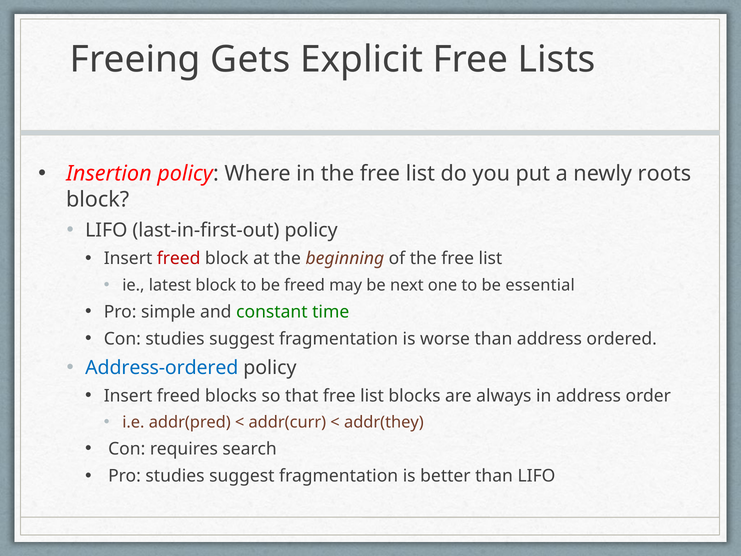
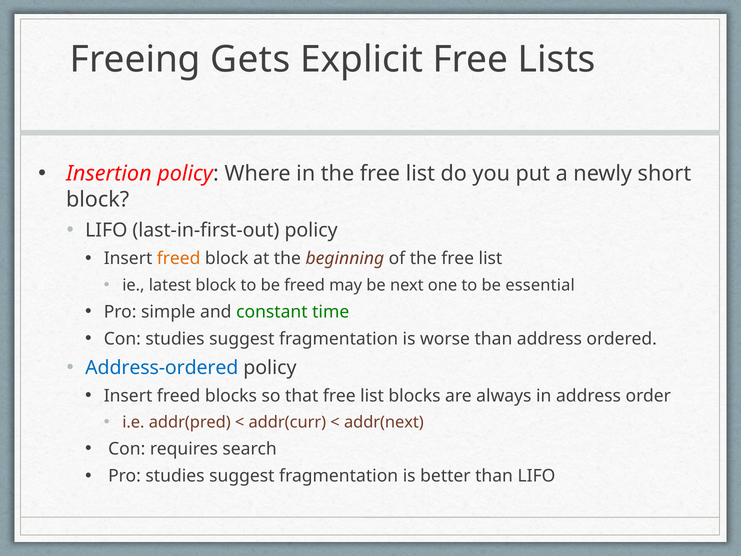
roots: roots -> short (664, 174)
freed colour: red -> orange (179, 259)
addr(they: addr(they -> addr(next (384, 422)
